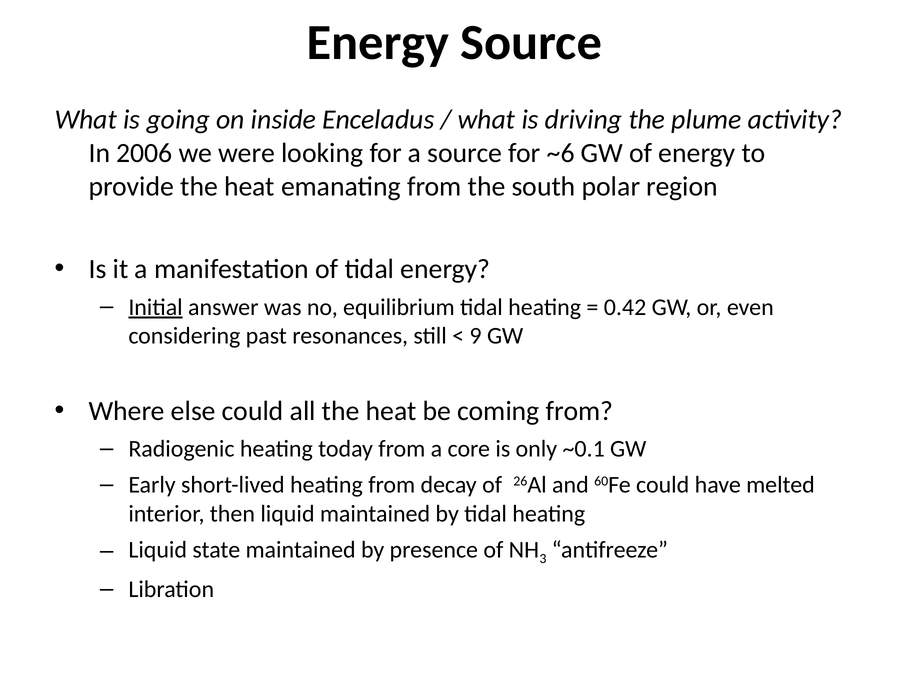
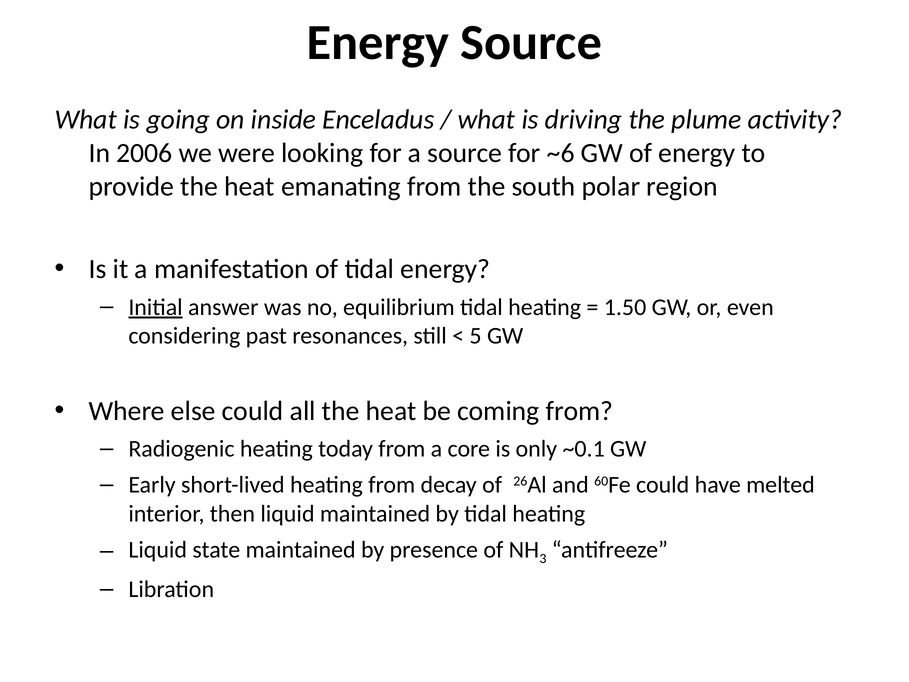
0.42: 0.42 -> 1.50 (625, 307)
9: 9 -> 5 (476, 336)
